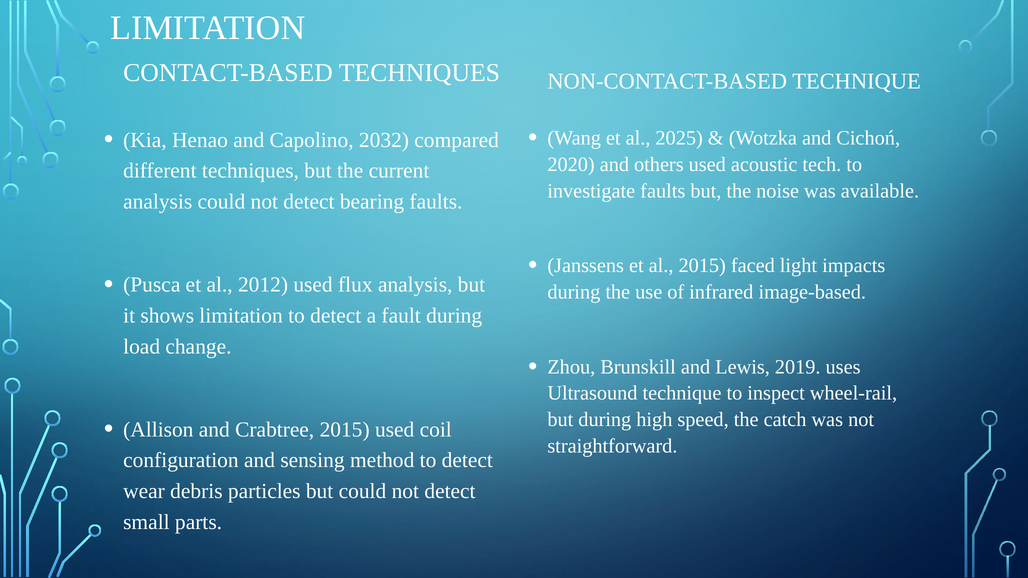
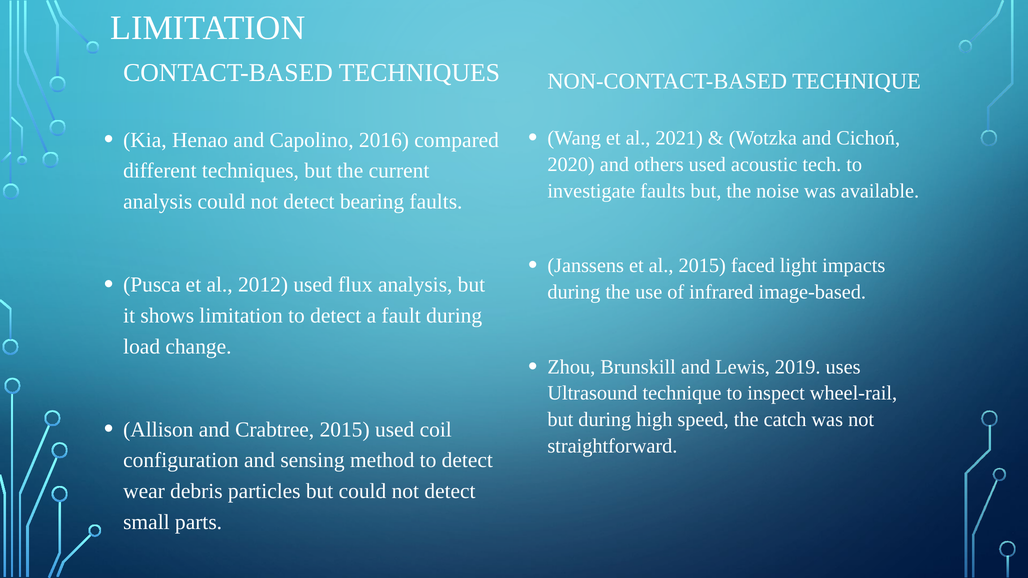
2025: 2025 -> 2021 (679, 138)
2032: 2032 -> 2016 (384, 140)
